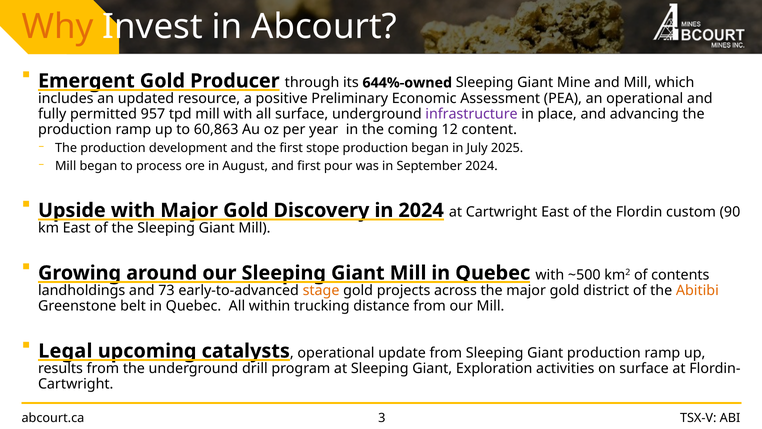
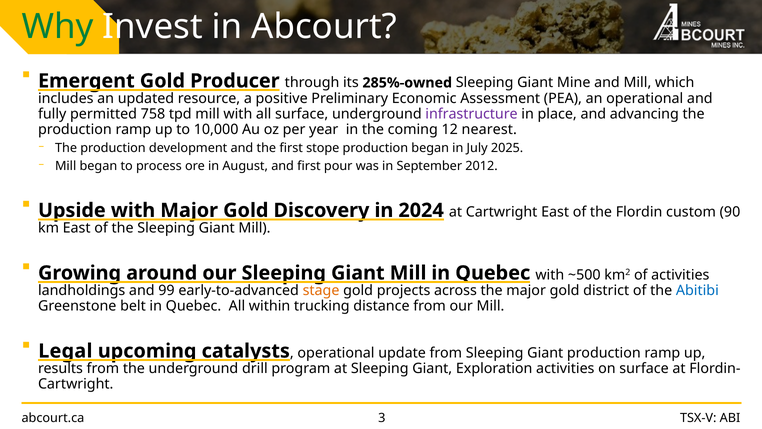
Why colour: orange -> green (57, 27)
644%-owned: 644%-owned -> 285%-owned (407, 83)
957: 957 -> 758 (153, 114)
60,863: 60,863 -> 10,000 (216, 129)
content: content -> nearest (489, 129)
September 2024: 2024 -> 2012 (481, 166)
of contents: contents -> activities (680, 275)
73: 73 -> 99 (166, 290)
Abitibi colour: orange -> blue (697, 290)
